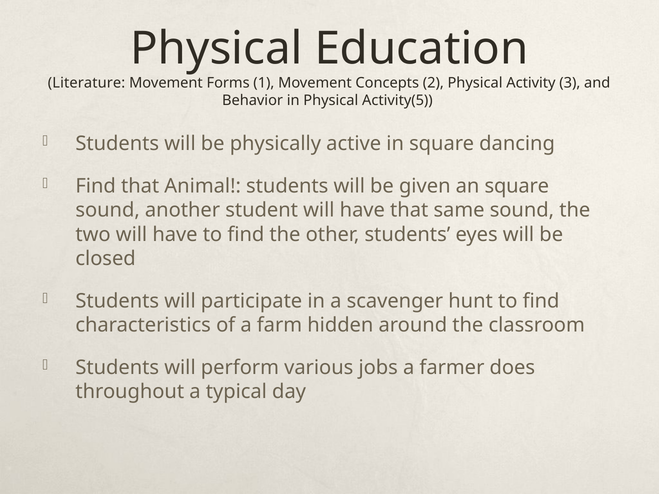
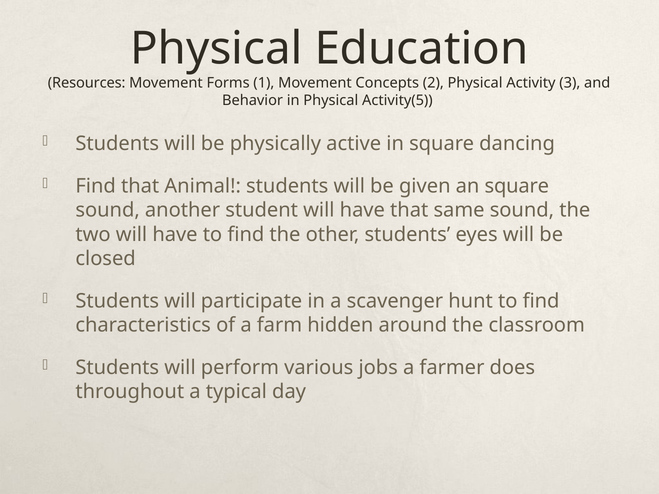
Literature: Literature -> Resources (87, 83)
